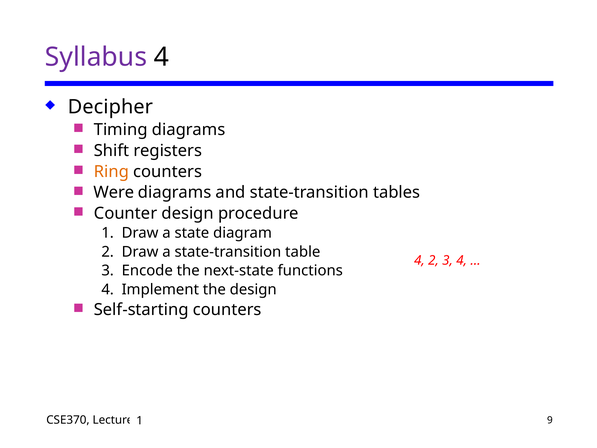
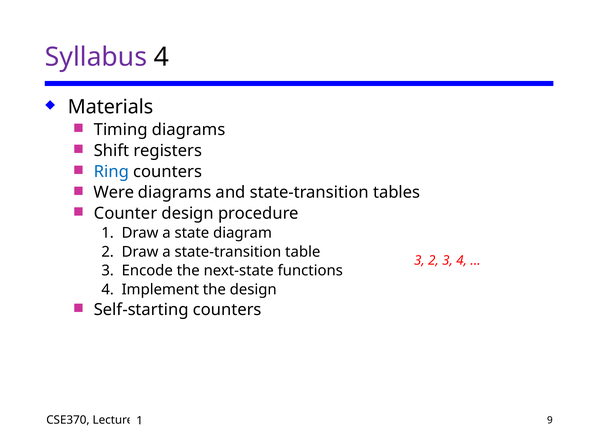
Decipher: Decipher -> Materials (111, 107)
Ring colour: orange -> blue (111, 171)
4: 4 -> 3 (419, 260)
